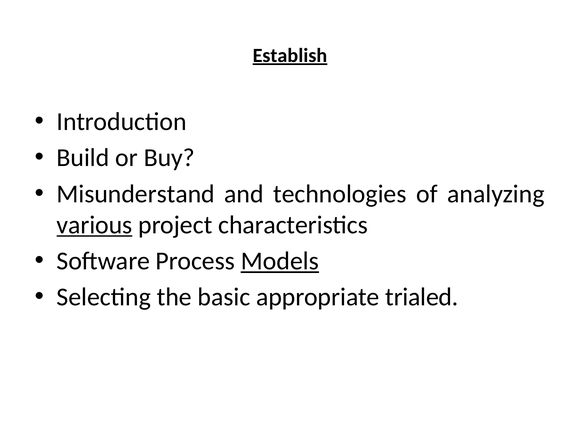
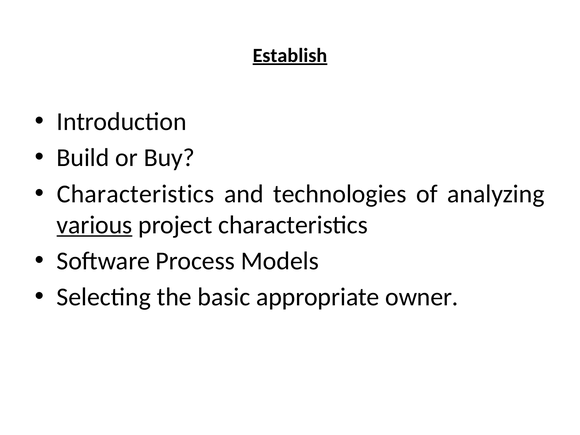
Misunderstand: Misunderstand -> Characteristics (136, 194)
Models underline: present -> none (280, 261)
trialed: trialed -> owner (422, 297)
